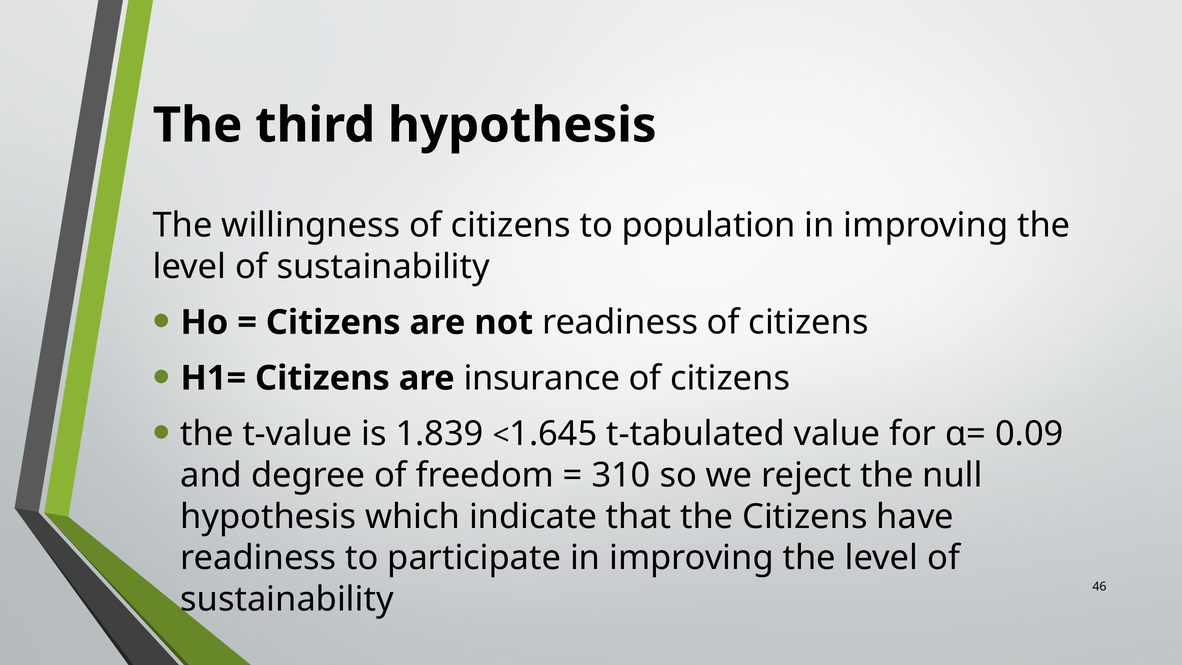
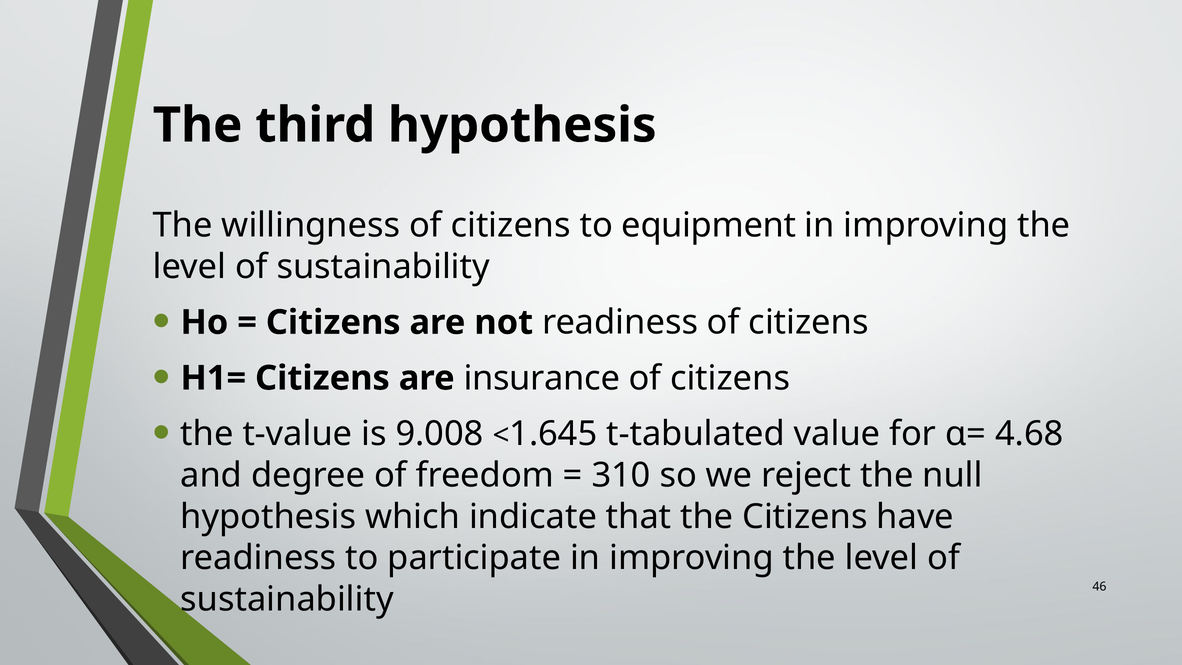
population: population -> equipment (709, 225)
1.839: 1.839 -> 9.008 (440, 434)
0.09: 0.09 -> 4.68 (1029, 434)
